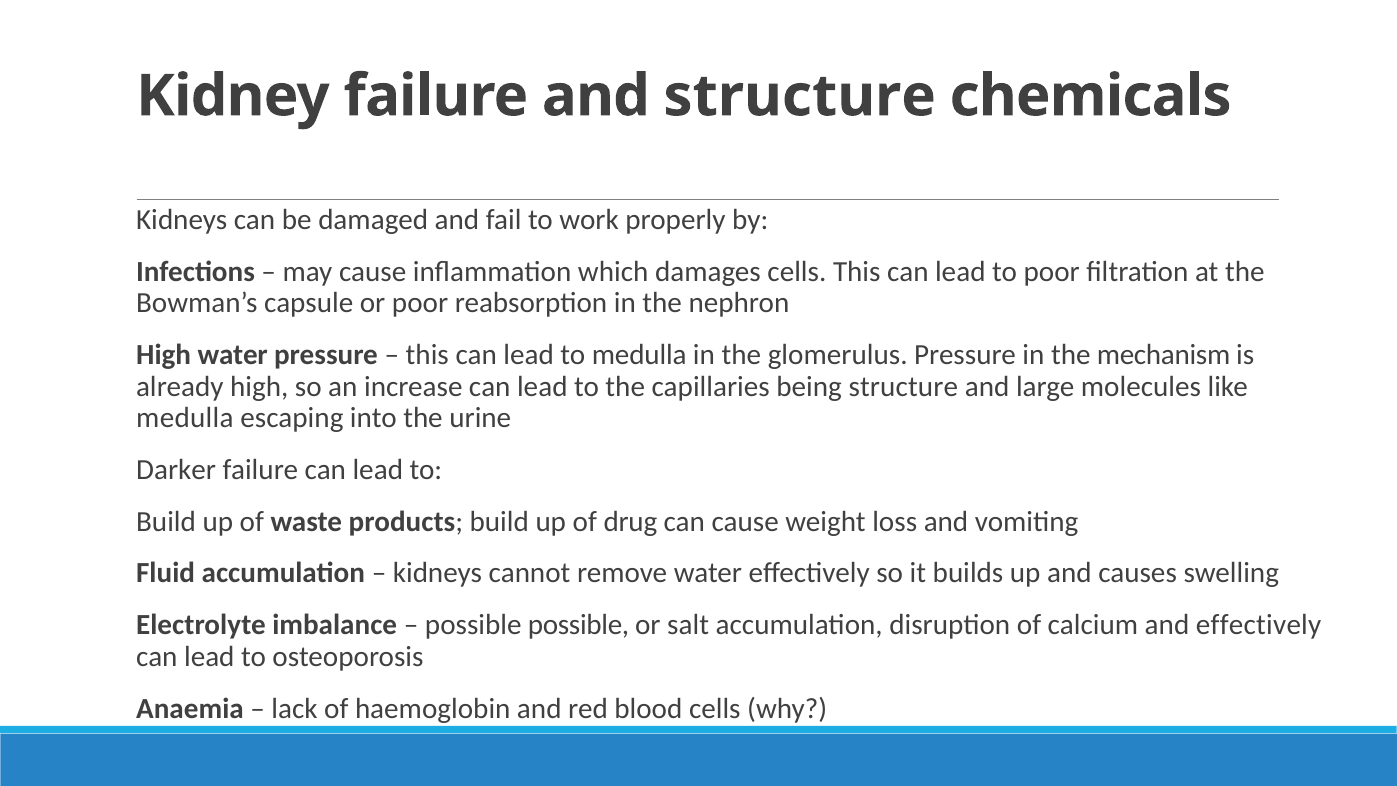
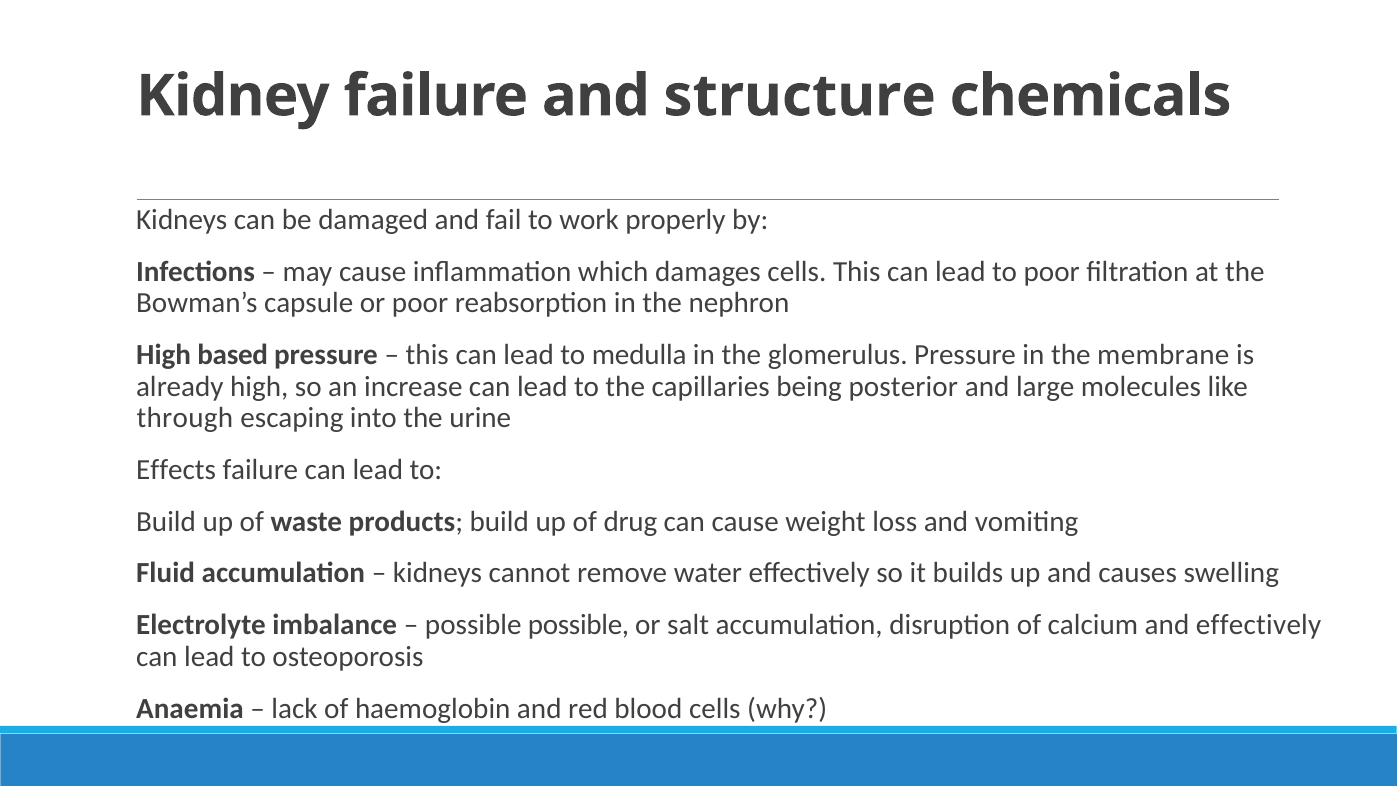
High water: water -> based (233, 355)
mechanism: mechanism -> membrane (1163, 355)
being structure: structure -> posterior (903, 386)
medulla: medulla -> through (185, 418)
Darker: Darker -> Effects (176, 470)
